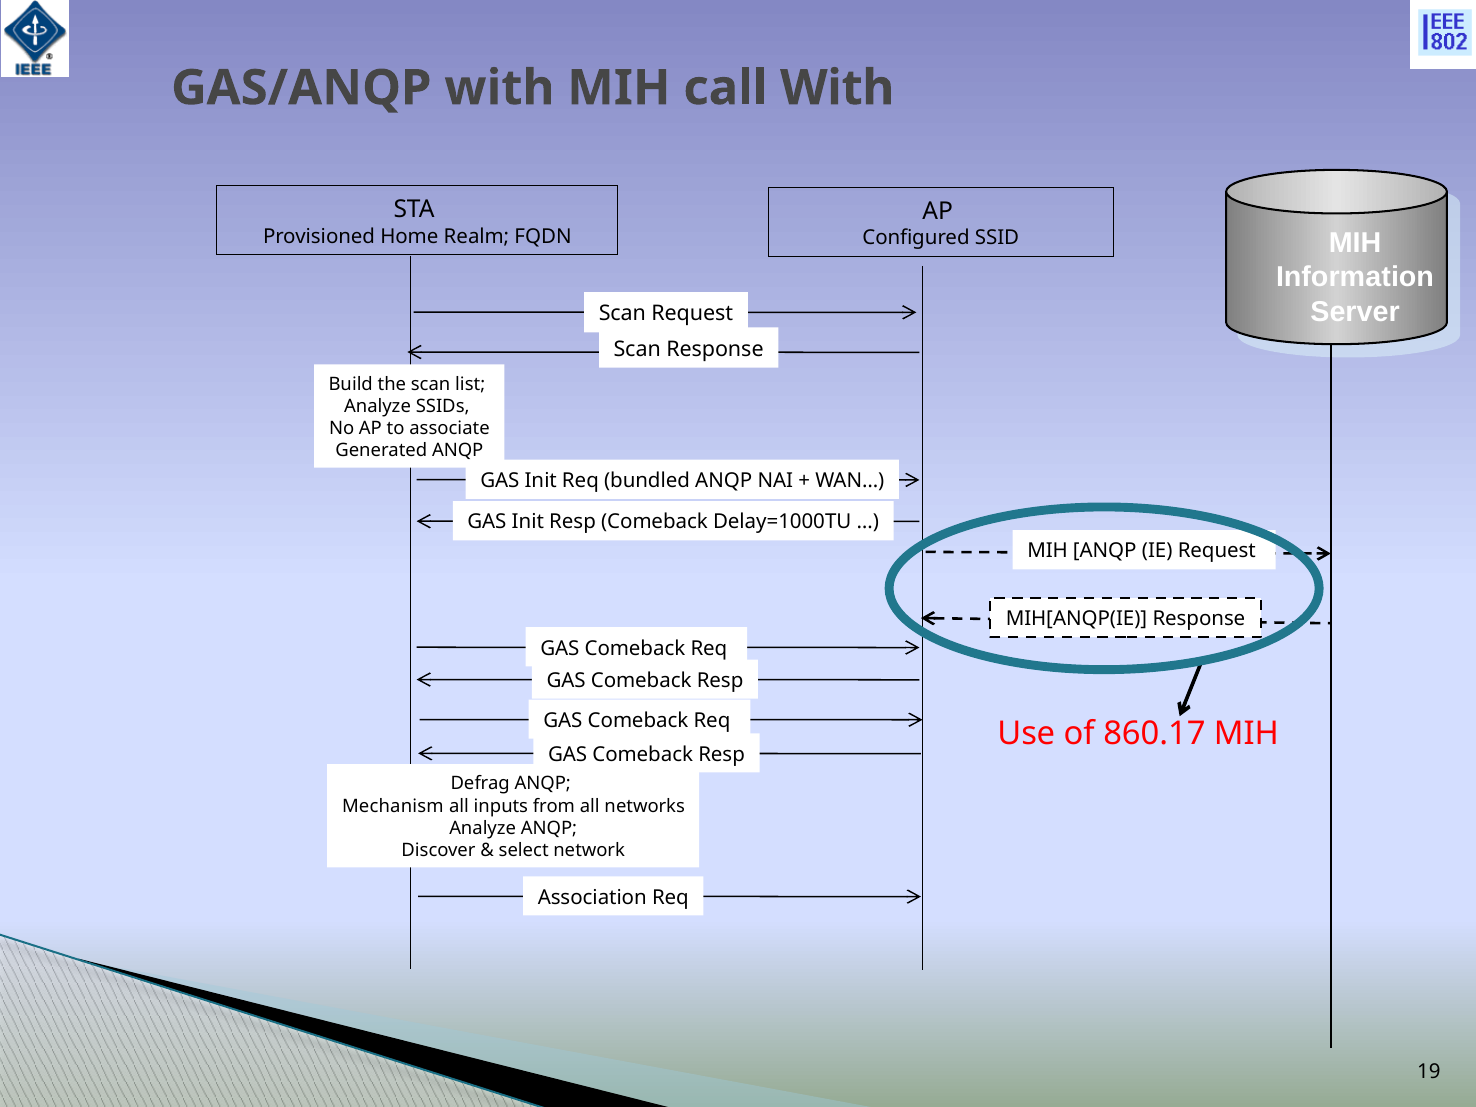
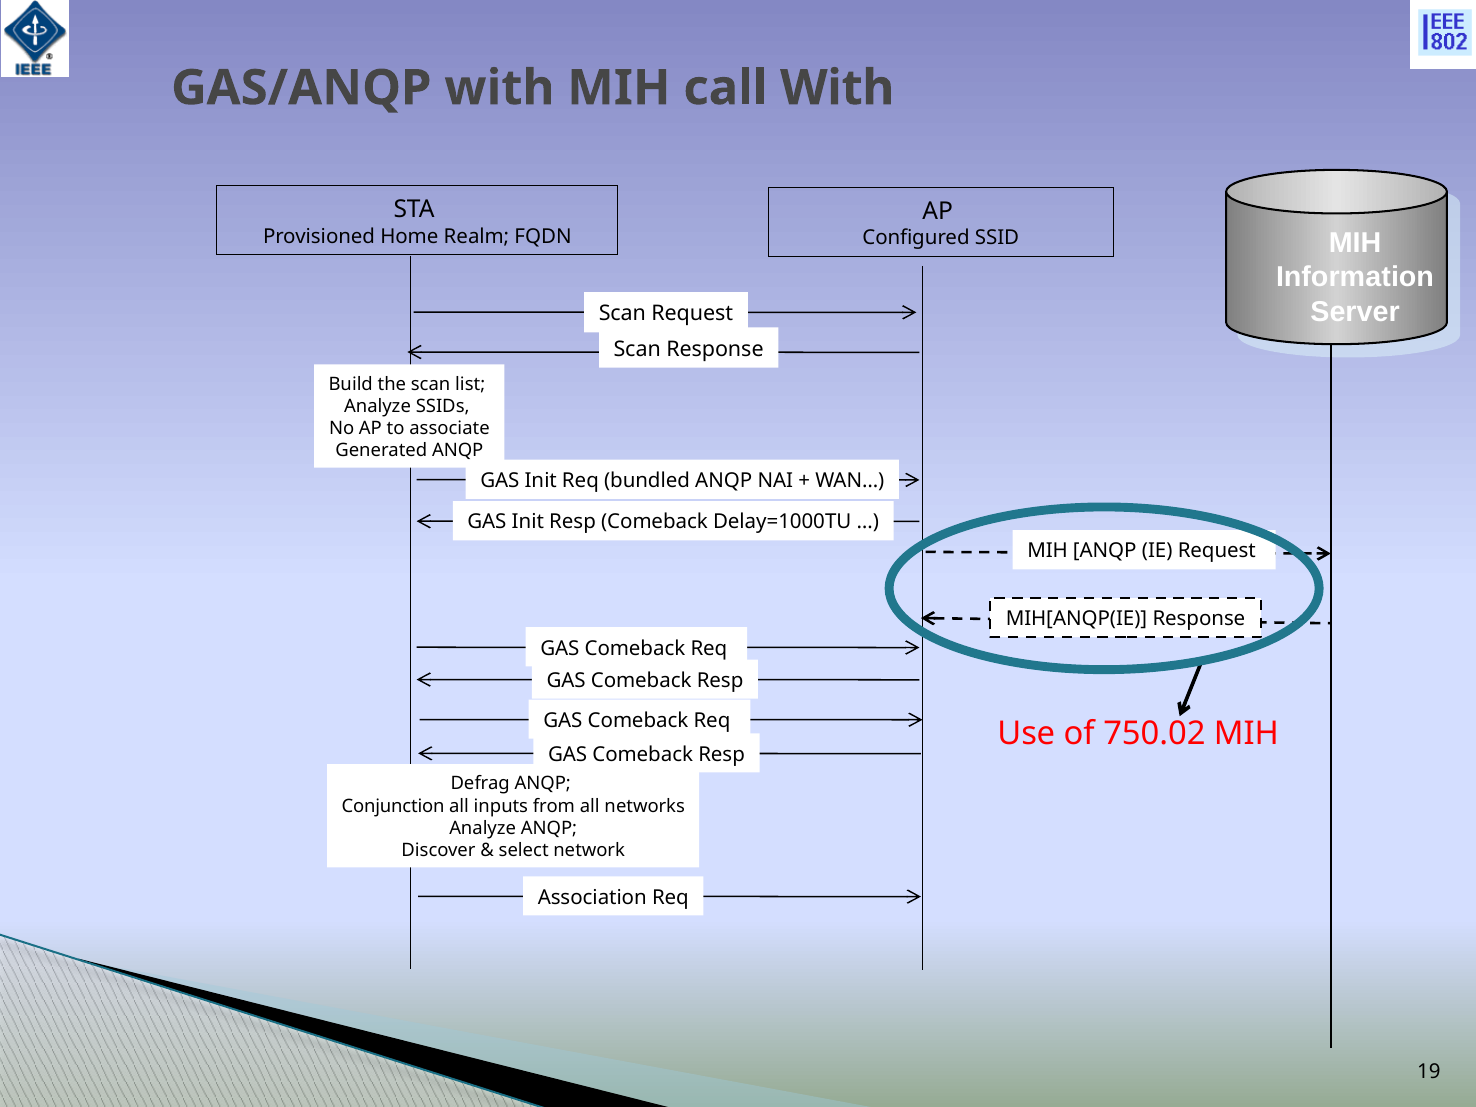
860.17: 860.17 -> 750.02 (1154, 734)
Mechanism: Mechanism -> Conjunction (393, 806)
